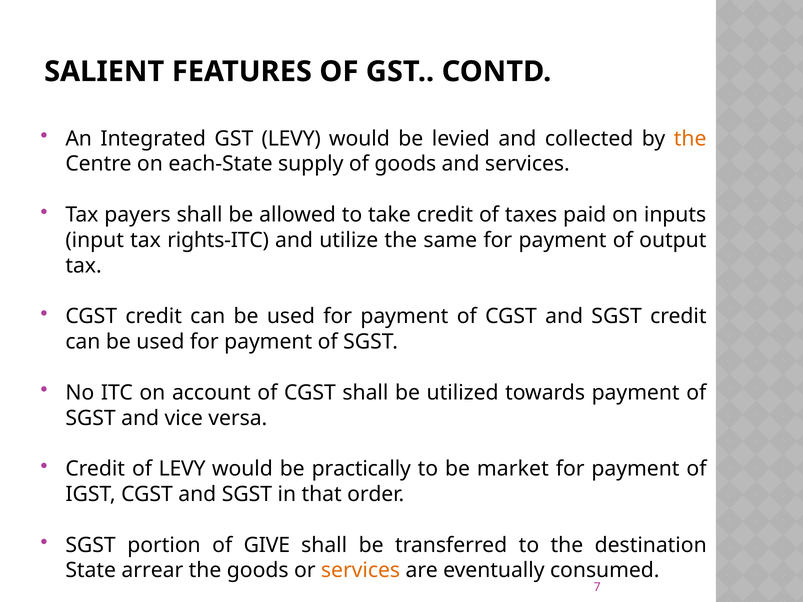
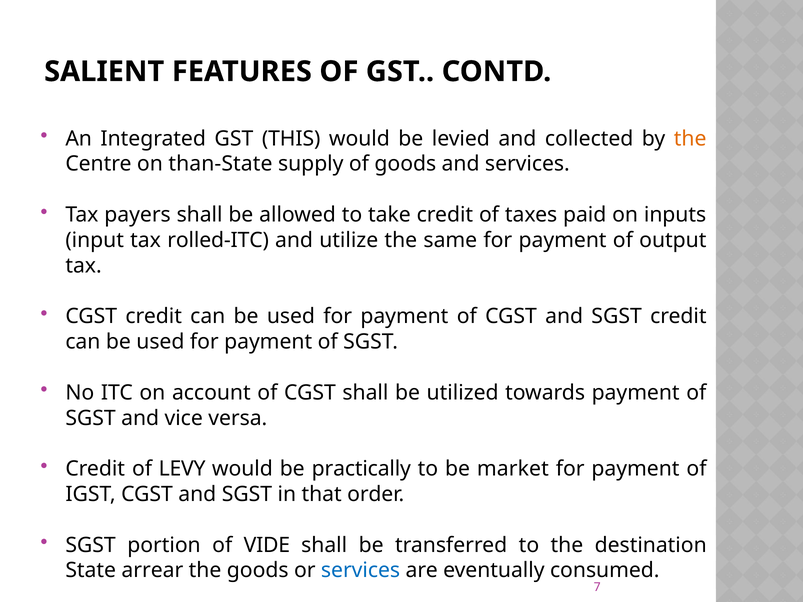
GST LEVY: LEVY -> THIS (291, 139)
each-State: each-State -> than-State (220, 164)
rights-ITC: rights-ITC -> rolled-ITC (218, 240)
GIVE: GIVE -> VIDE (267, 545)
services colour: orange -> blue (361, 571)
